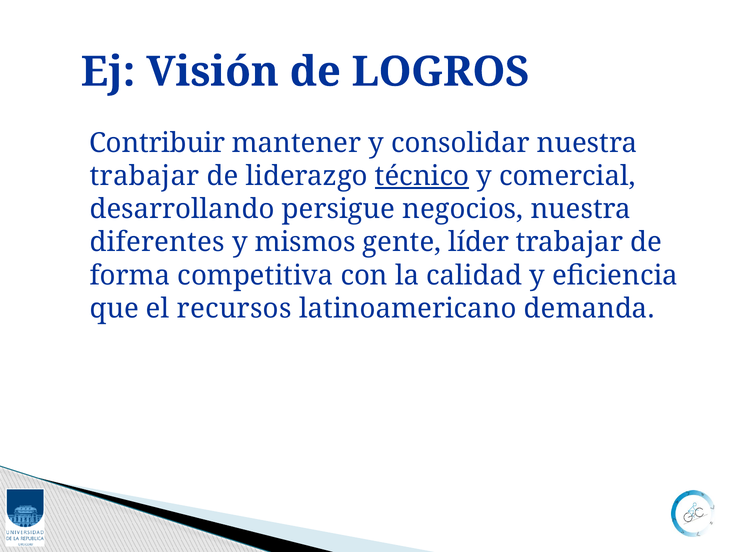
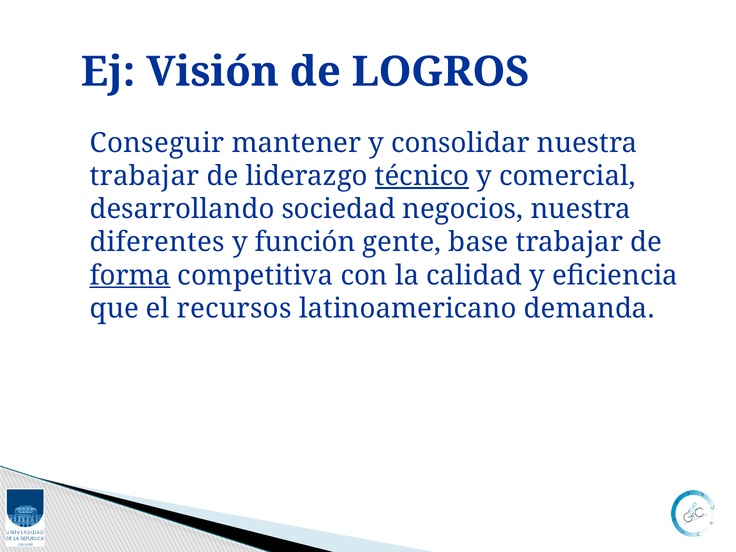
Contribuir: Contribuir -> Conseguir (157, 143)
persigue: persigue -> sociedad (339, 209)
mismos: mismos -> función (305, 242)
líder: líder -> base (479, 242)
forma underline: none -> present (130, 276)
